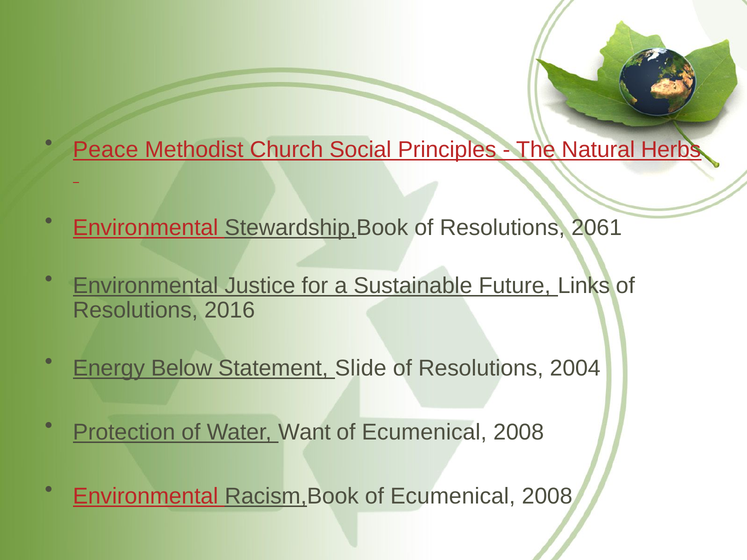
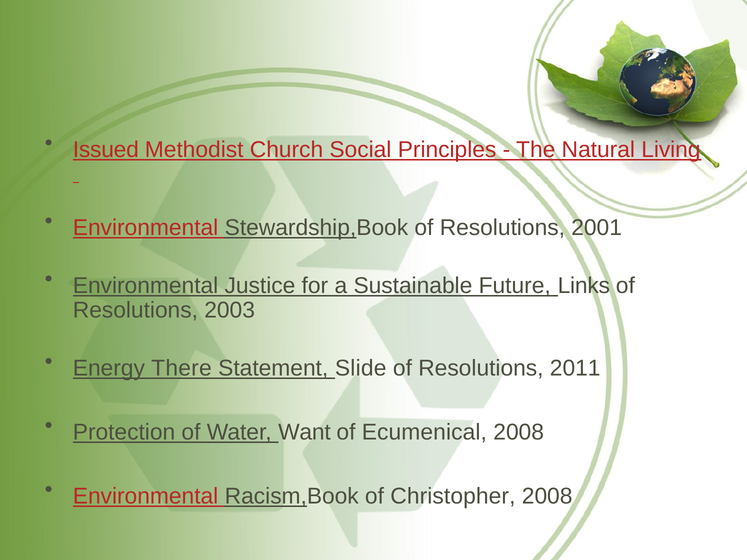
Peace: Peace -> Issued (106, 150)
Herbs: Herbs -> Living (671, 150)
2061: 2061 -> 2001 (597, 228)
2016: 2016 -> 2003 (230, 310)
Below: Below -> There (181, 368)
2004: 2004 -> 2011 (575, 368)
Racism,Book of Ecumenical: Ecumenical -> Christopher (453, 496)
